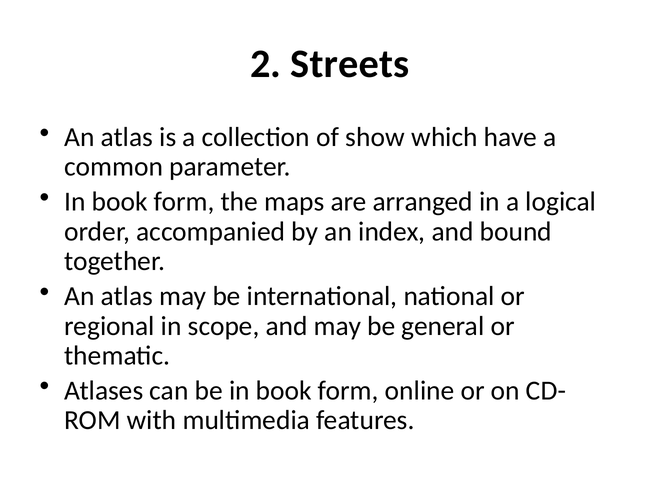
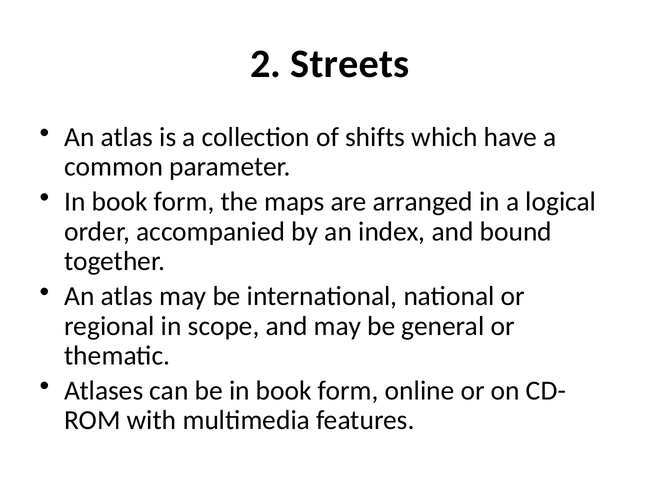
show: show -> shifts (375, 137)
